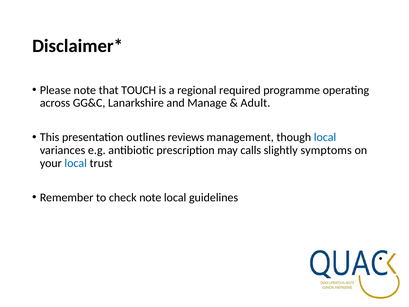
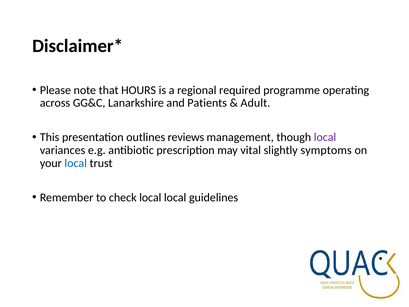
TOUCH: TOUCH -> HOURS (139, 90)
Manage: Manage -> Patients (207, 103)
local colour: blue -> purple (325, 137)
calls: calls -> vital (251, 150)
check note: note -> local (150, 197)
